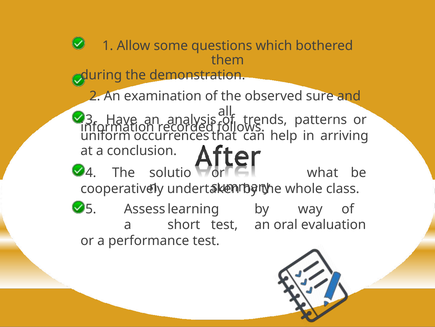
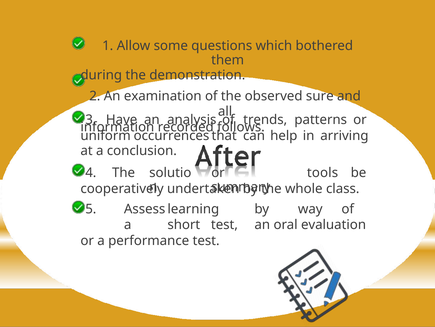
what: what -> tools (323, 172)
